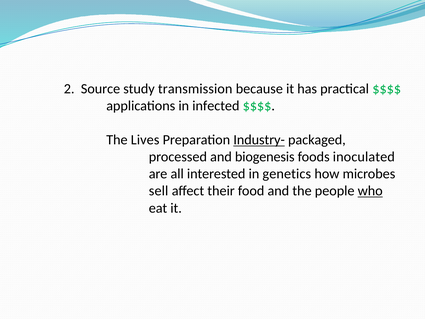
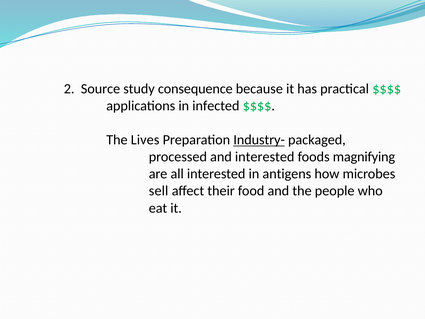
transmission: transmission -> consequence (195, 89)
and biogenesis: biogenesis -> interested (265, 157)
inoculated: inoculated -> magnifying (364, 157)
genetics: genetics -> antigens (287, 174)
who underline: present -> none (370, 191)
